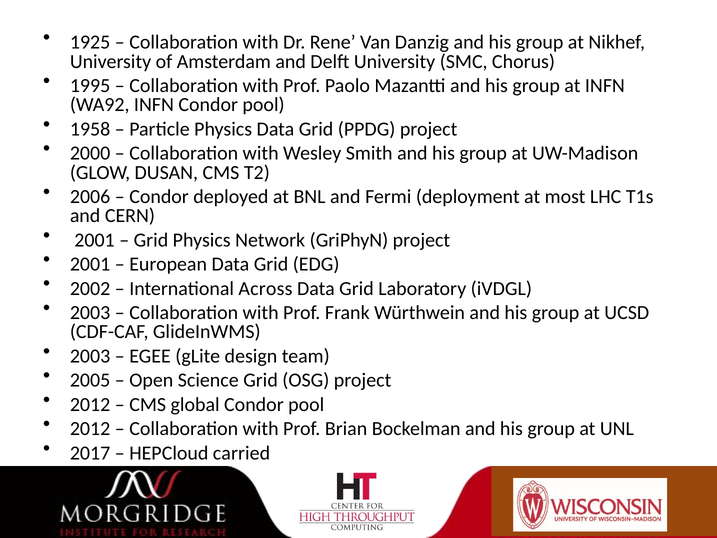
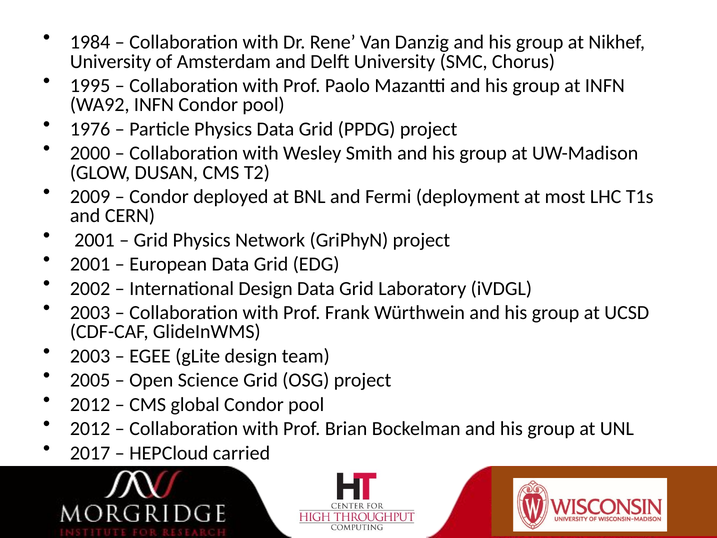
1925: 1925 -> 1984 (90, 42)
1958: 1958 -> 1976 (90, 129)
2006: 2006 -> 2009 (90, 197)
International Across: Across -> Design (266, 288)
